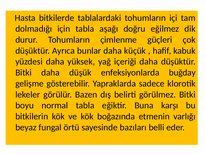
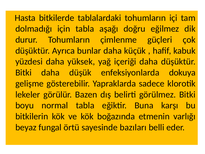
buğday: buğday -> dokuya (182, 72)
